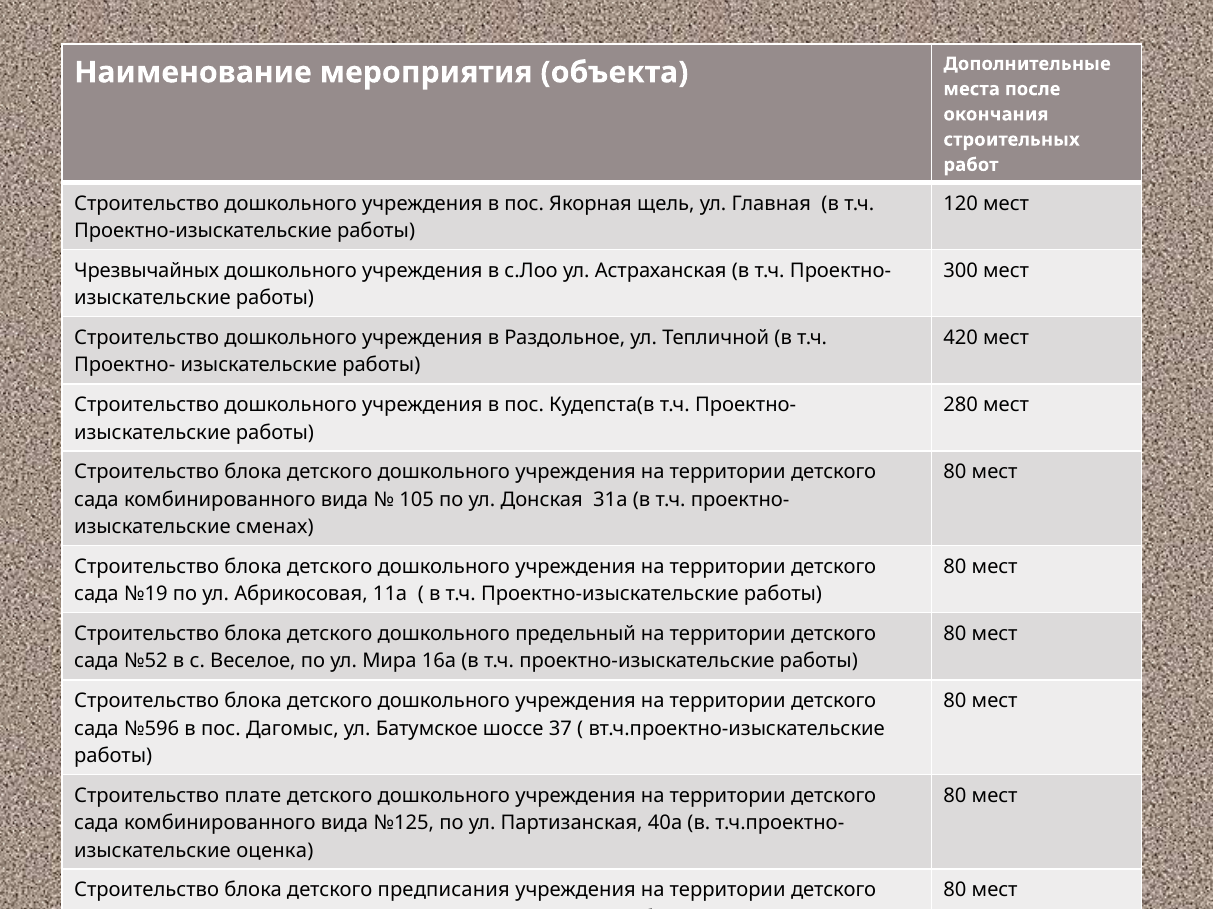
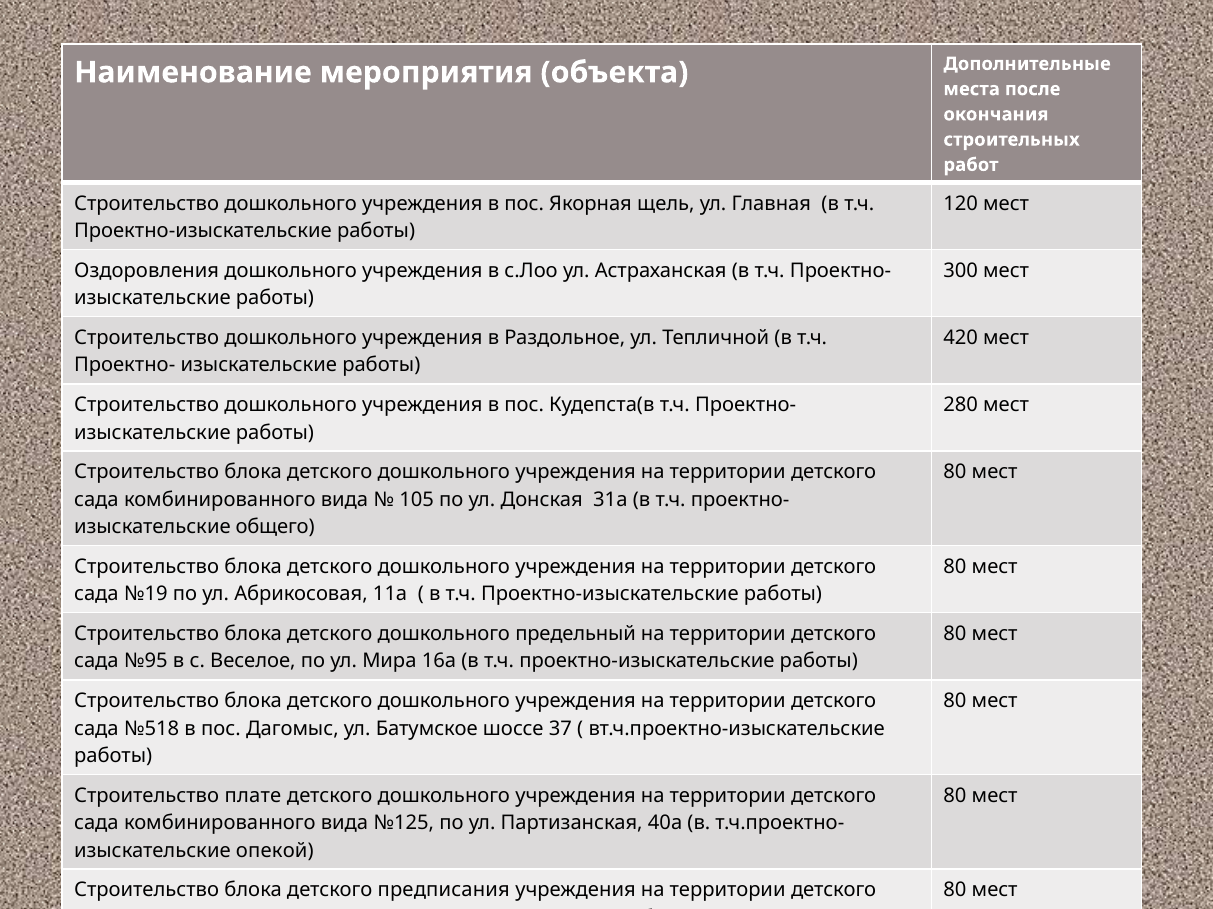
Чрезвычайных: Чрезвычайных -> Оздоровления (147, 271)
сменах: сменах -> общего (275, 527)
№52: №52 -> №95 (146, 662)
№596: №596 -> №518 (152, 729)
оценка: оценка -> опекой (275, 851)
